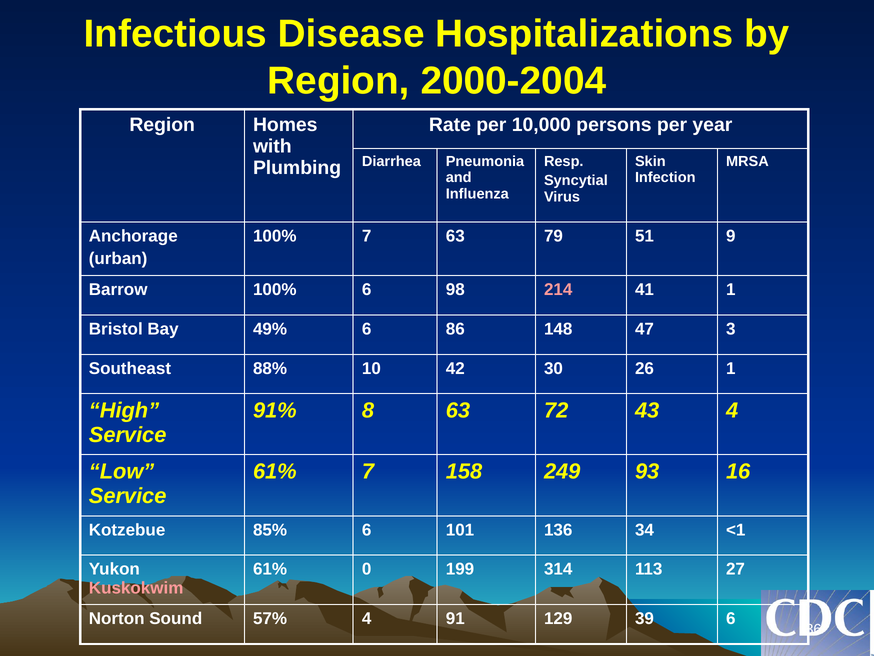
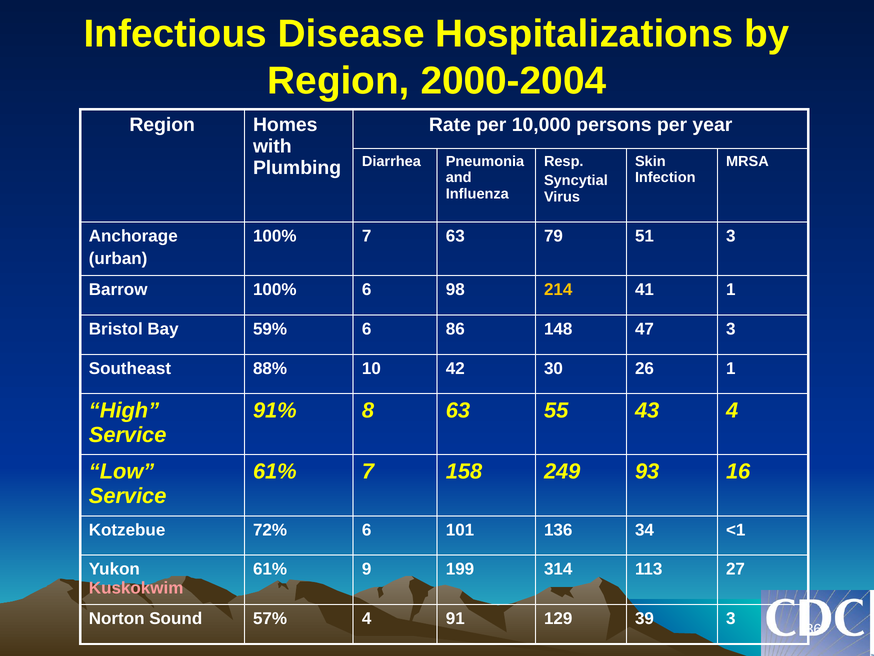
51 9: 9 -> 3 (731, 236)
214 colour: pink -> yellow (558, 290)
49%: 49% -> 59% (270, 329)
72: 72 -> 55 (556, 410)
85%: 85% -> 72% (270, 530)
0: 0 -> 9 (367, 569)
39 6: 6 -> 3 (731, 618)
